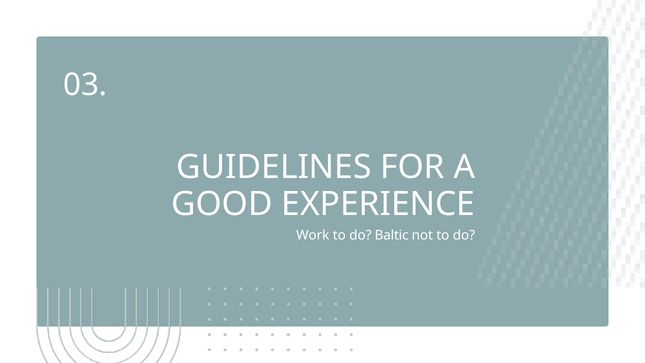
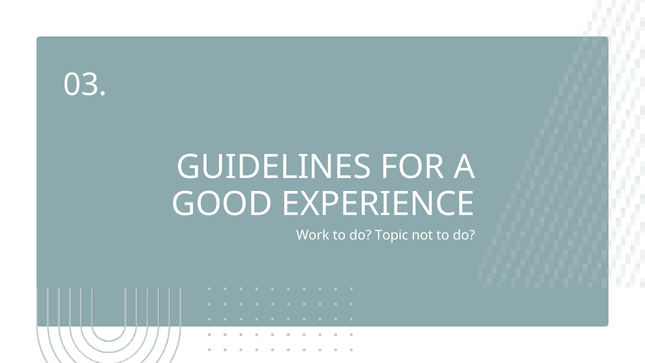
Baltic: Baltic -> Topic (392, 235)
